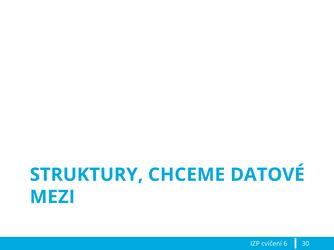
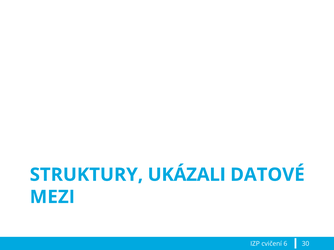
CHCEME: CHCEME -> UKÁZALI (187, 175)
